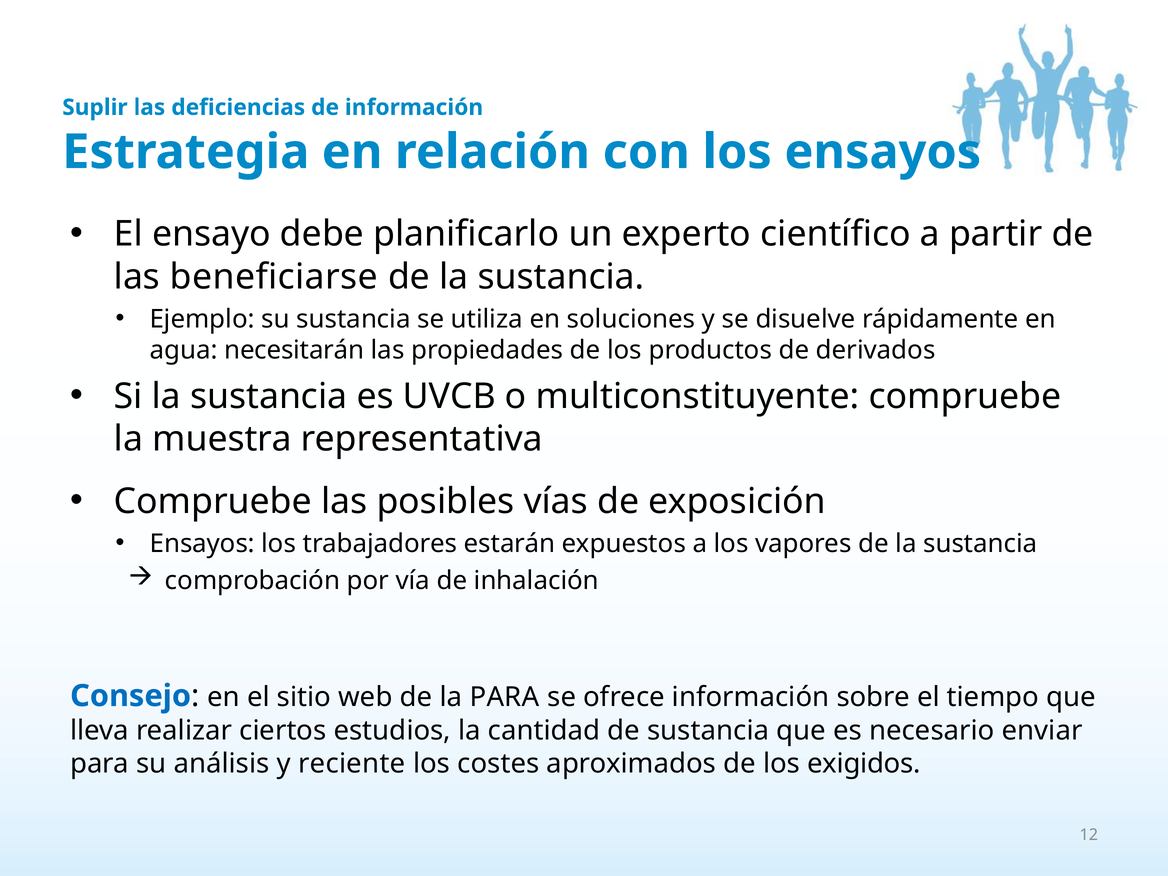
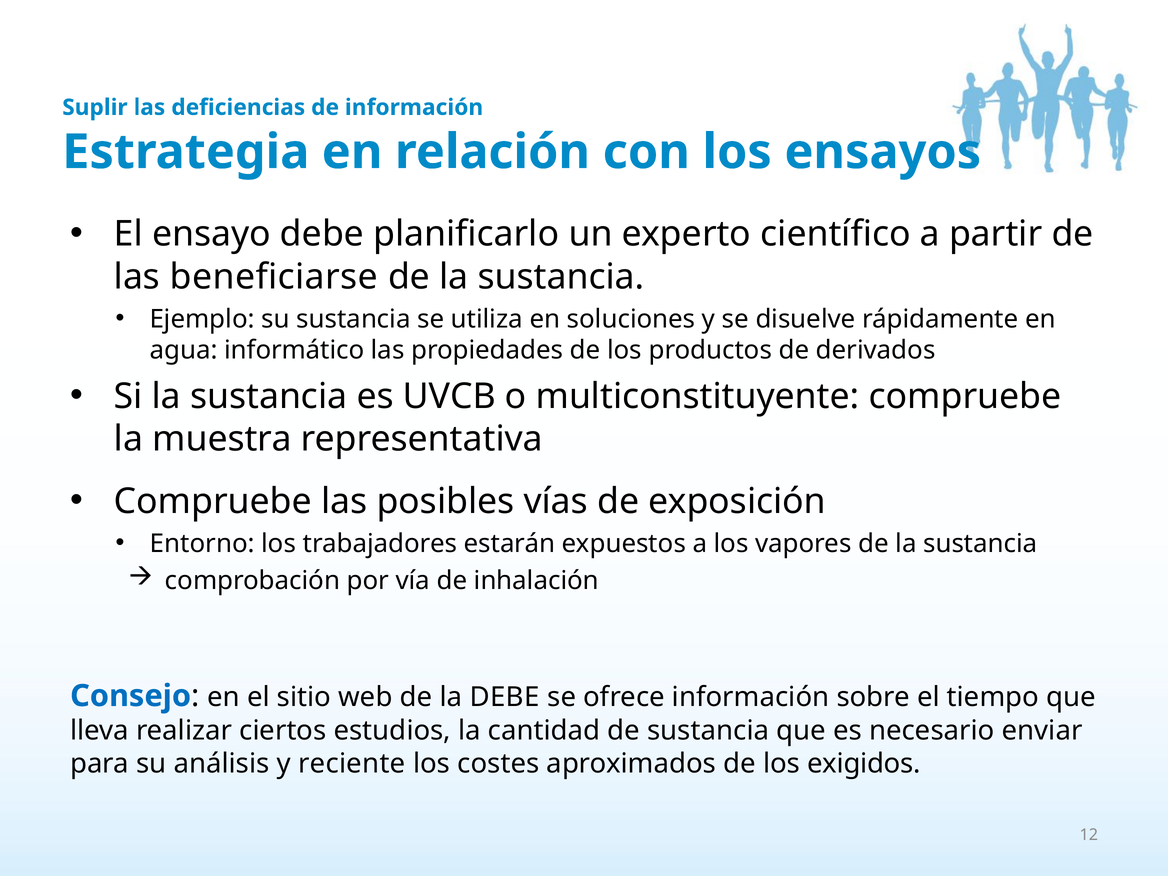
necesitarán: necesitarán -> informático (294, 350)
Ensayos: Ensayos -> Entorno (202, 543)
la PARA: PARA -> DEBE (505, 697)
